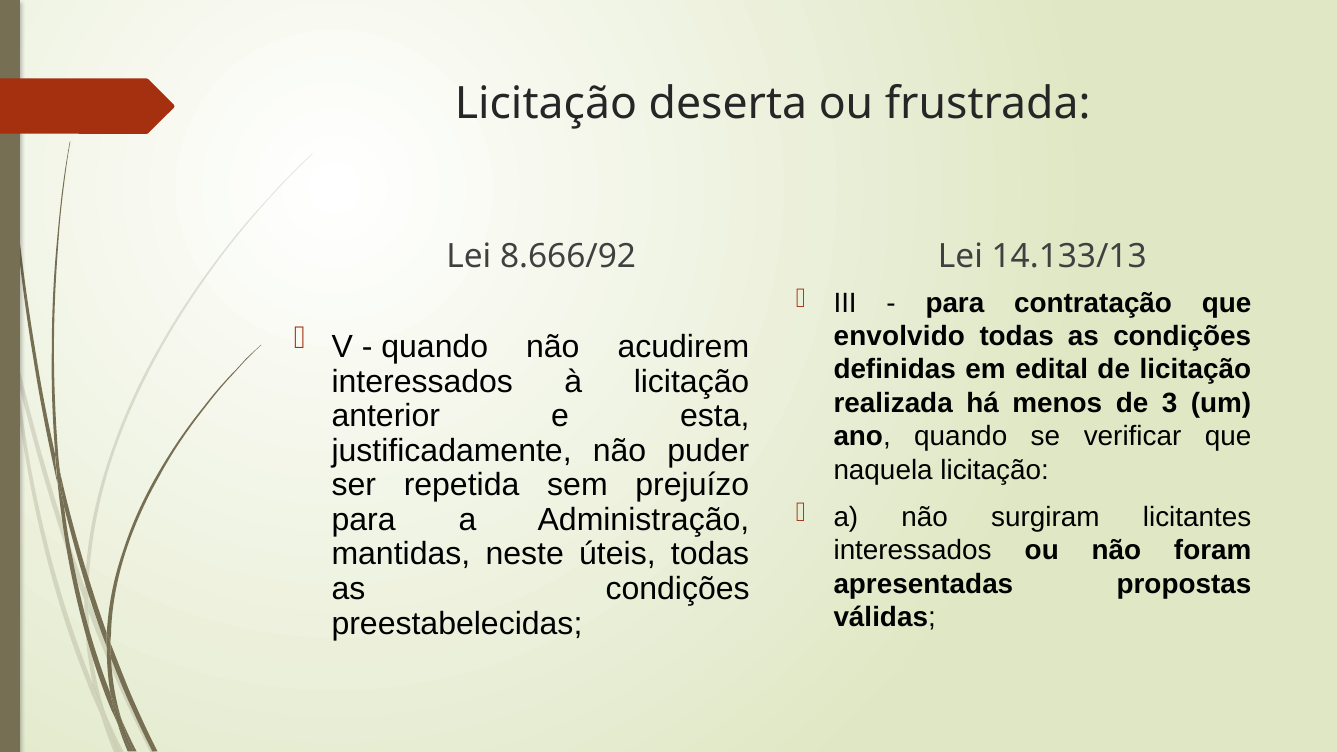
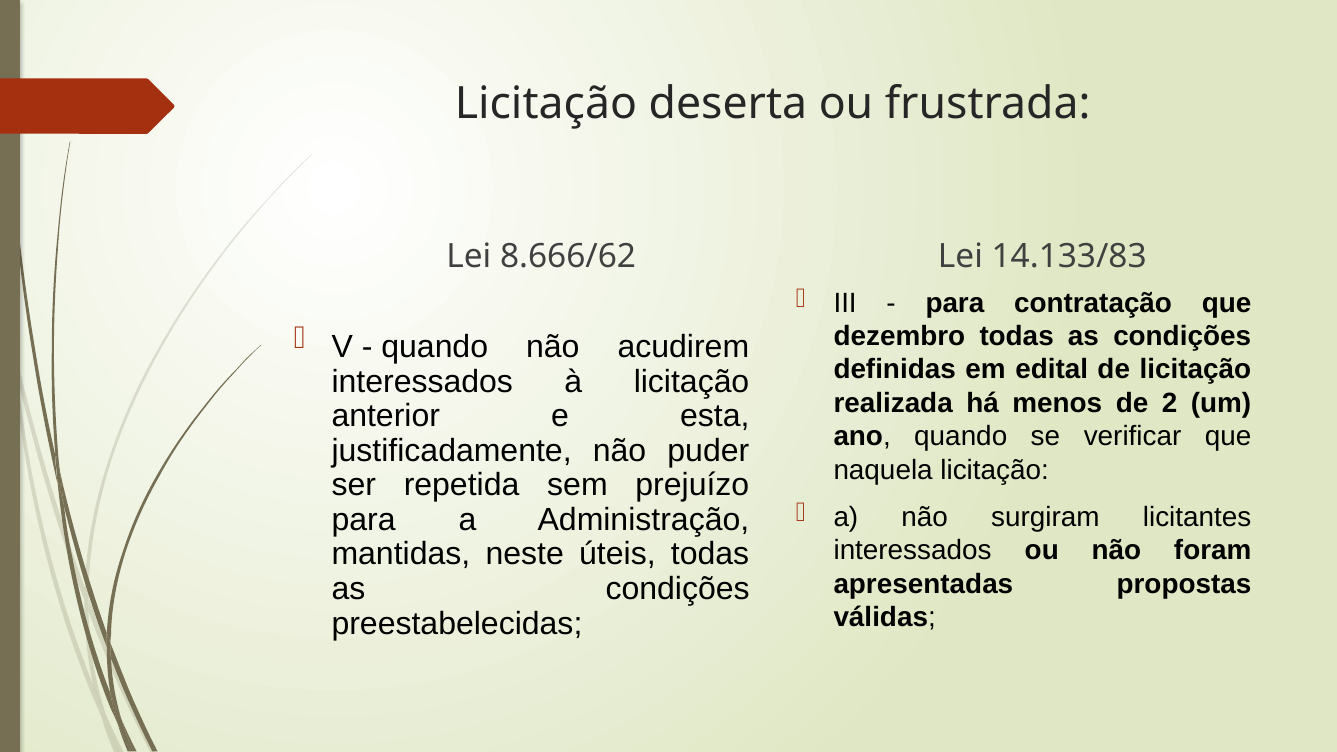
14.133/13: 14.133/13 -> 14.133/83 (1069, 256)
8.666/92: 8.666/92 -> 8.666/62 (568, 257)
envolvido: envolvido -> dezembro (899, 336)
3: 3 -> 2 (1170, 403)
